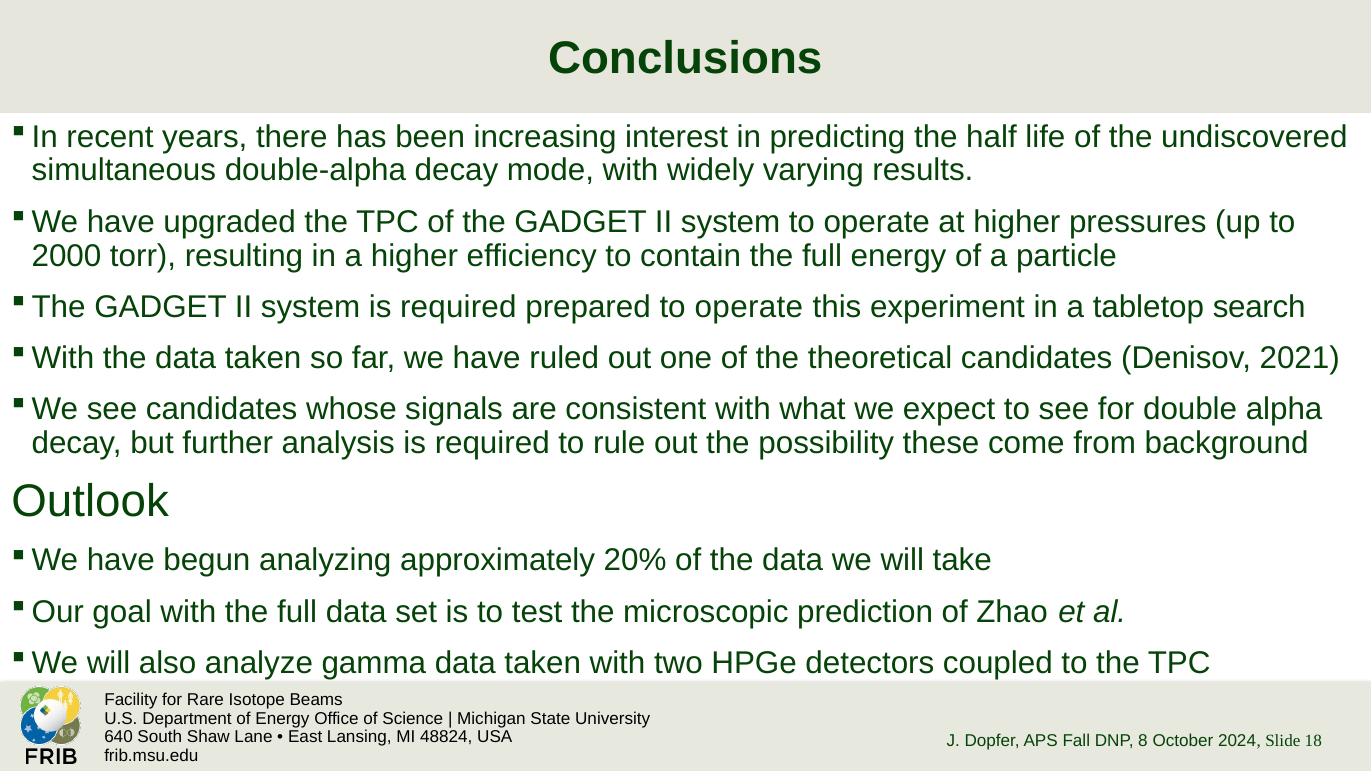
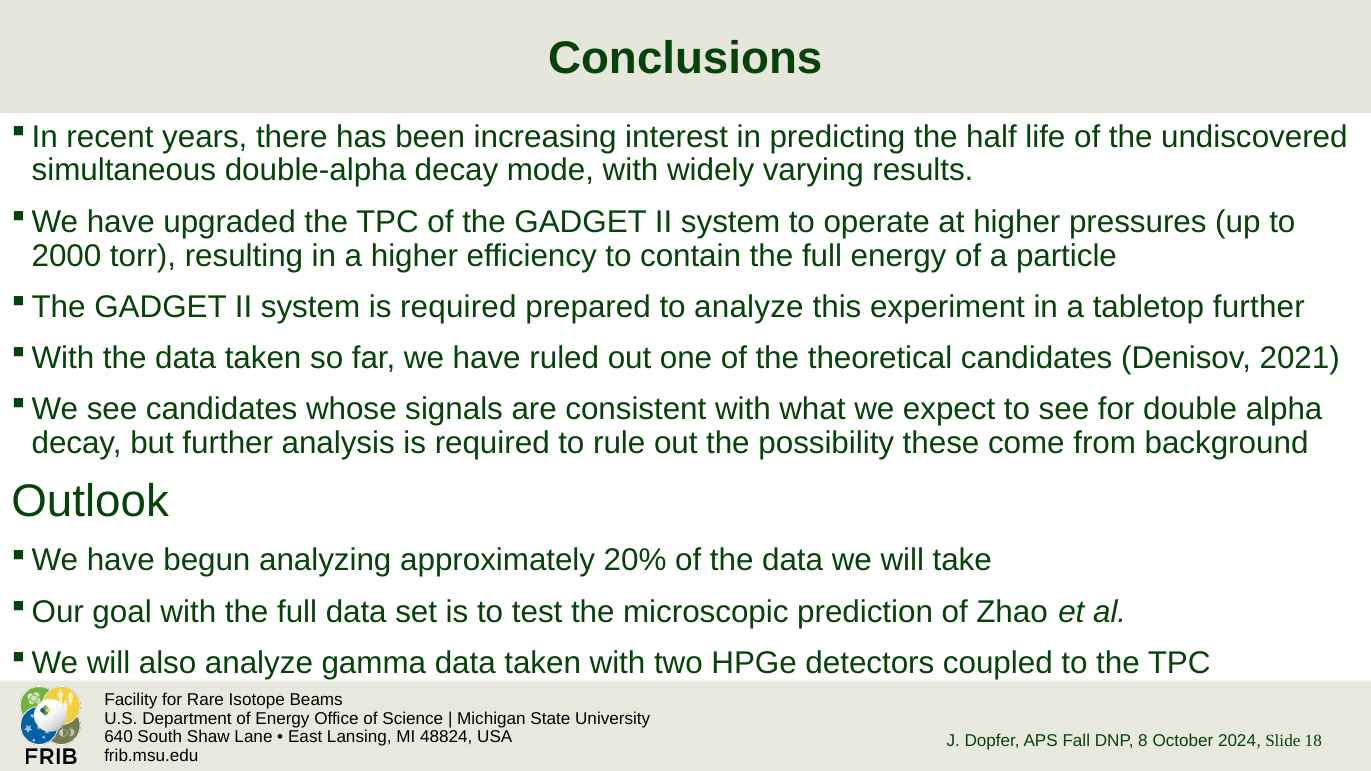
prepared to operate: operate -> analyze (749, 307)
tabletop search: search -> further (1259, 307)
